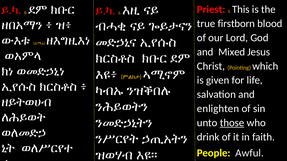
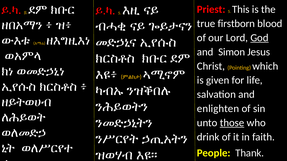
God underline: none -> present (259, 38)
Mixed: Mixed -> Simon (232, 52)
Awful: Awful -> Thank (250, 153)
